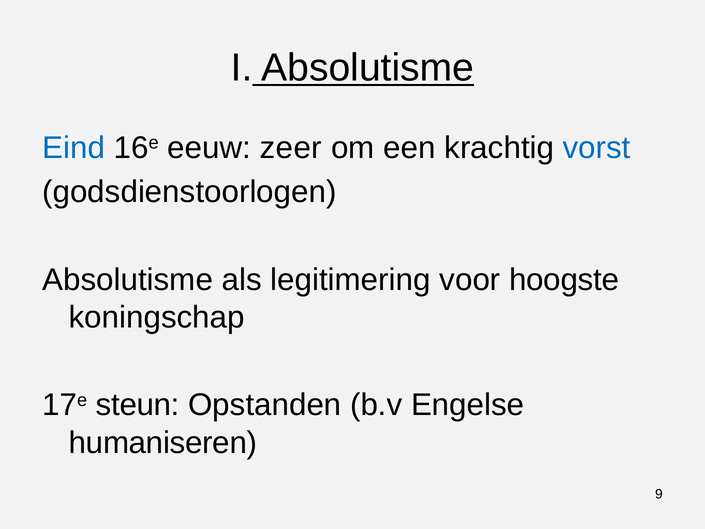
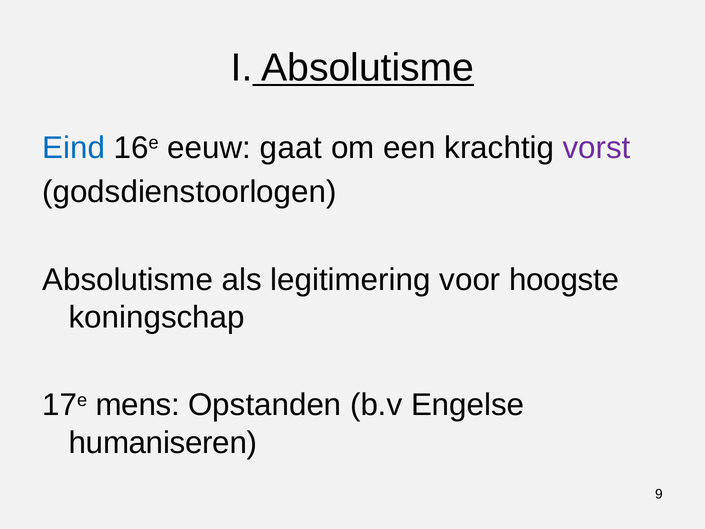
zeer: zeer -> gaat (291, 148)
vorst colour: blue -> purple (597, 148)
steun: steun -> mens (138, 405)
